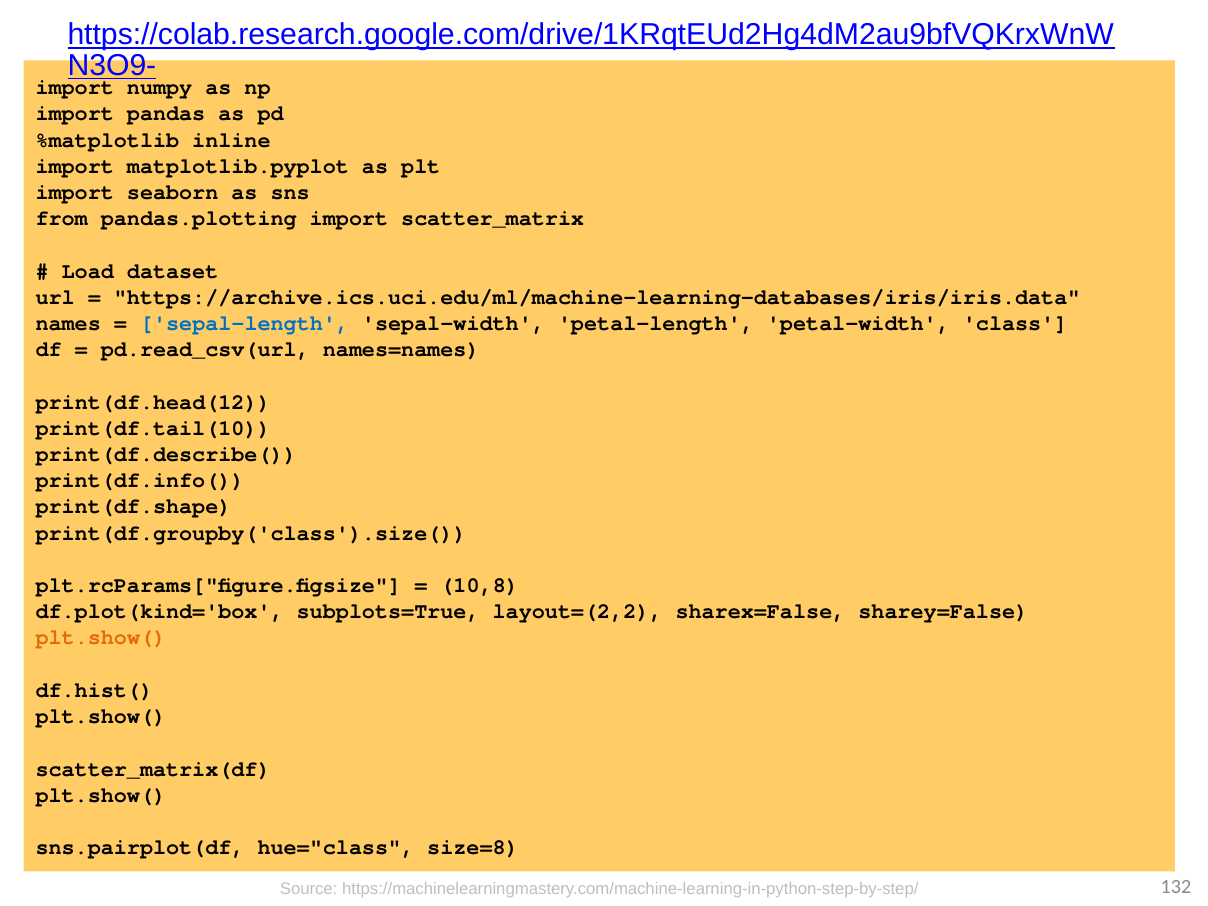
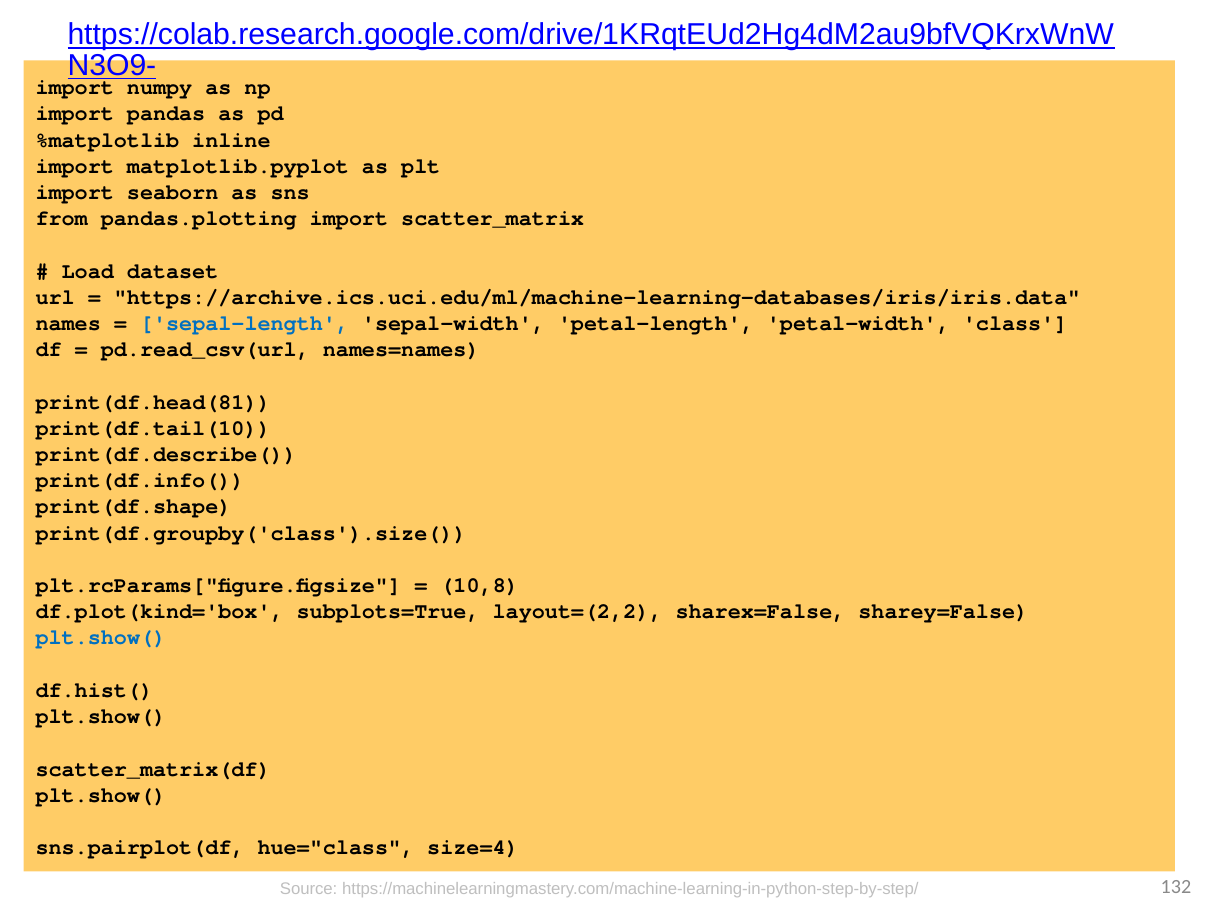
print(df.head(12: print(df.head(12 -> print(df.head(81 (153, 402)
plt.show( colour: orange -> blue (101, 638)
size=8: size=8 -> size=4 (473, 847)
